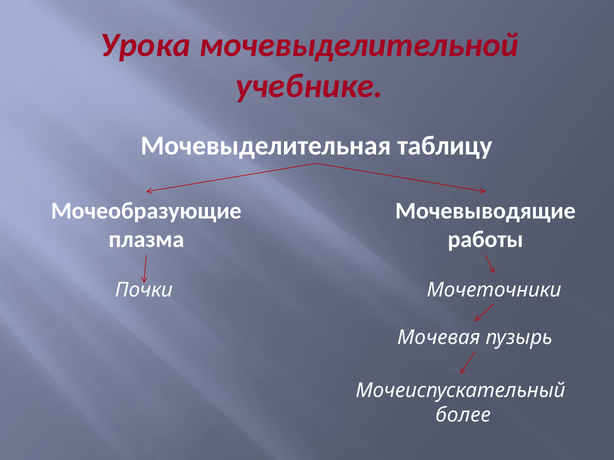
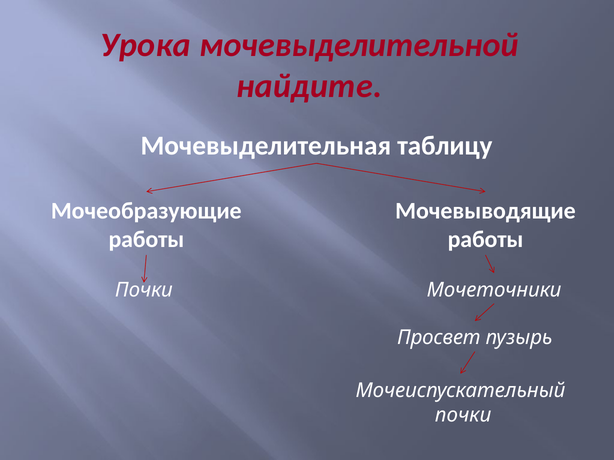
учебнике: учебнике -> найдите (309, 86)
плазма: плазма -> работы (146, 240)
Мочевая: Мочевая -> Просвет (439, 338)
более: более -> почки (463, 415)
